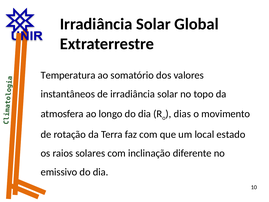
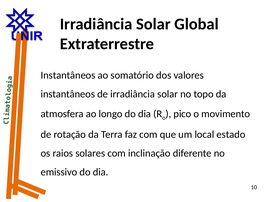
Temperatura: Temperatura -> Instantâneos (68, 75)
dias: dias -> pico (182, 114)
